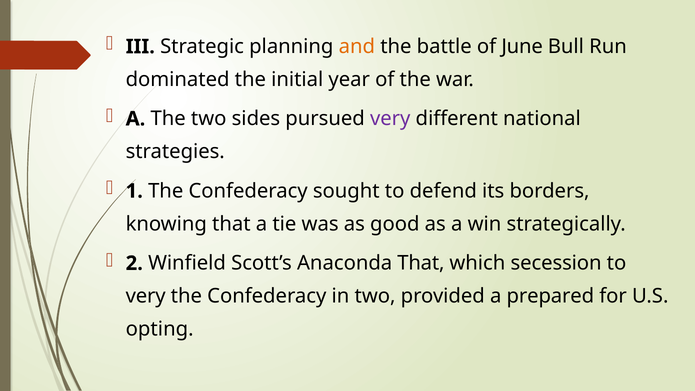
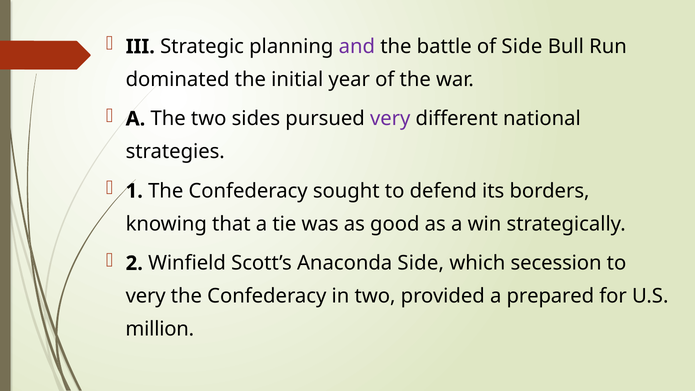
and colour: orange -> purple (357, 47)
of June: June -> Side (522, 47)
Anaconda That: That -> Side (421, 263)
opting: opting -> million (160, 329)
